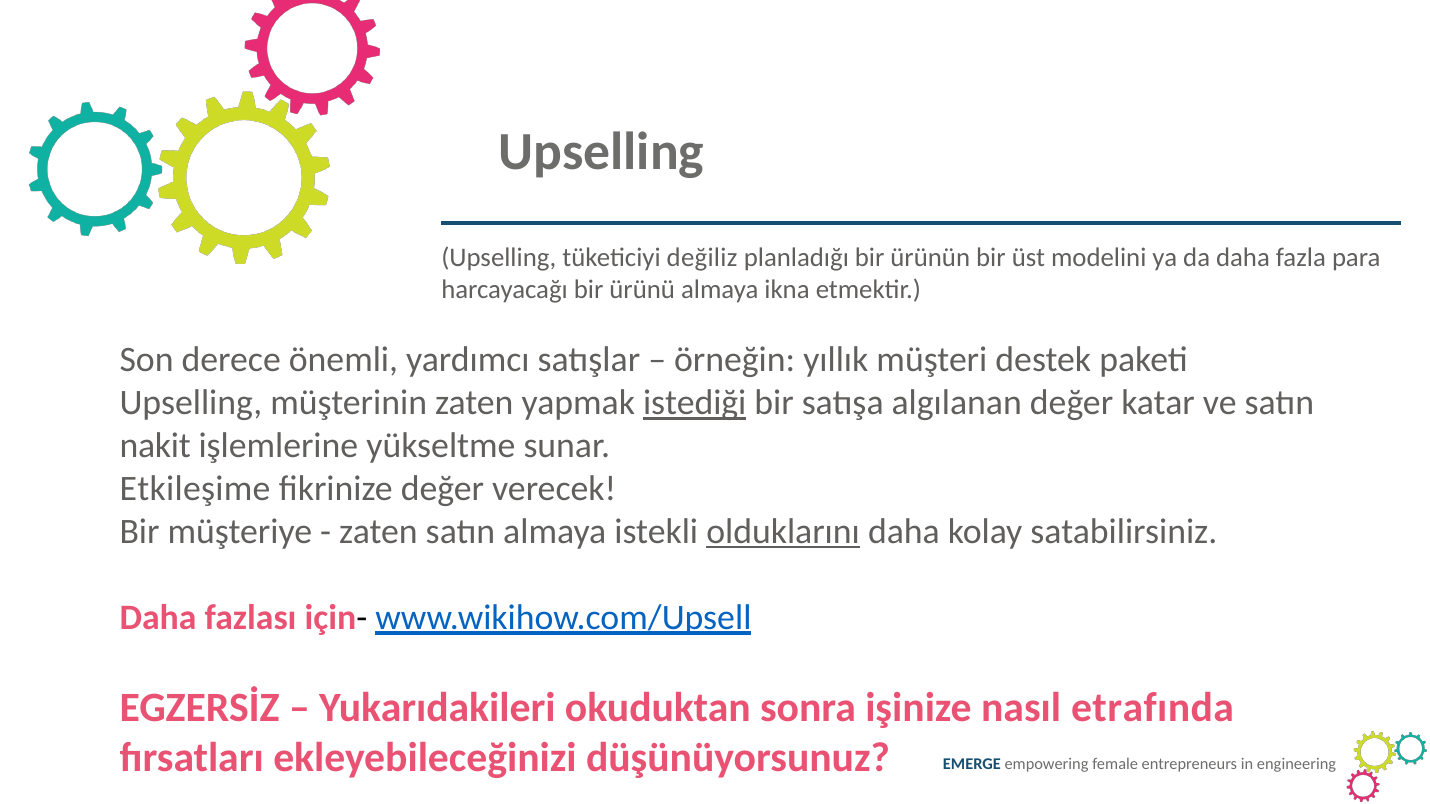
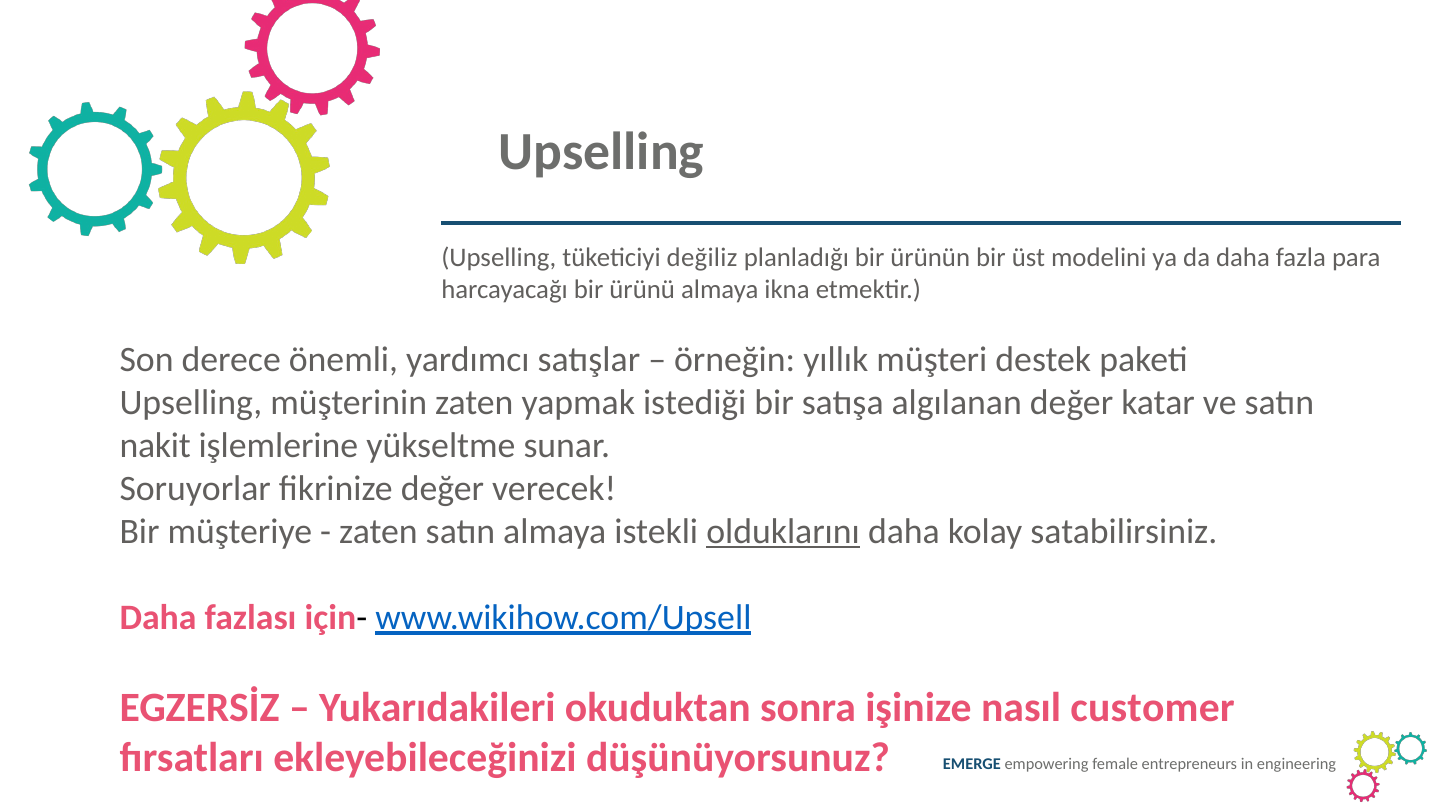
istediği underline: present -> none (695, 403)
Etkileşime: Etkileşime -> Soruyorlar (195, 489)
etrafında: etrafında -> customer (1153, 708)
